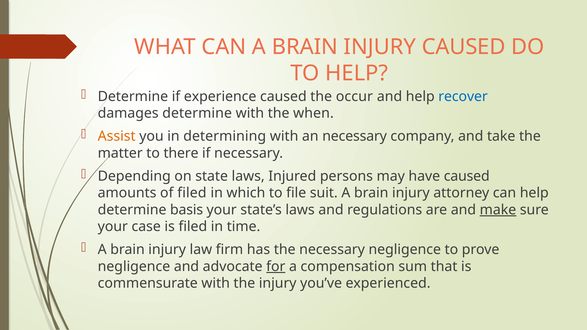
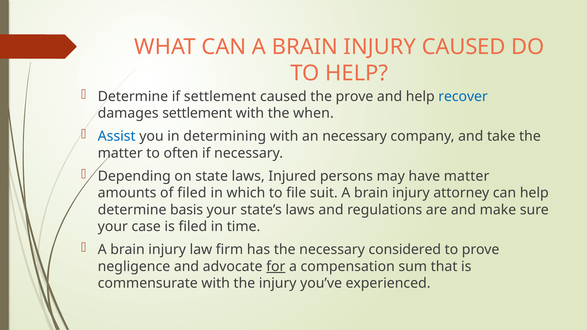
if experience: experience -> settlement (220, 96)
the occur: occur -> prove (354, 96)
damages determine: determine -> settlement (197, 113)
Assist colour: orange -> blue (117, 136)
there: there -> often (181, 153)
have caused: caused -> matter (467, 176)
make underline: present -> none (498, 210)
necessary negligence: negligence -> considered (405, 250)
